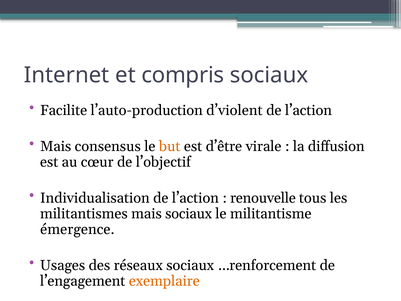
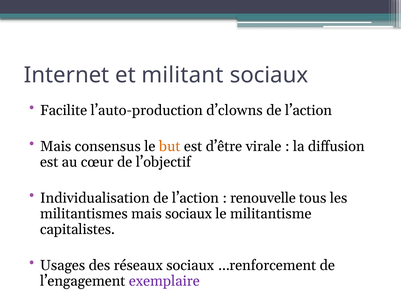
compris: compris -> militant (183, 75)
d’violent: d’violent -> d’clowns (234, 110)
émergence: émergence -> capitalistes (77, 229)
exemplaire colour: orange -> purple (164, 281)
